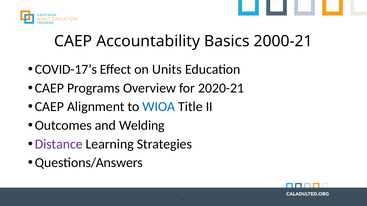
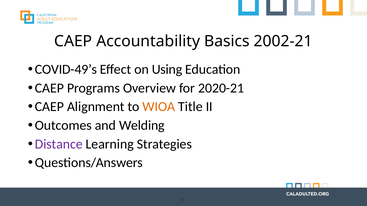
2000-21: 2000-21 -> 2002-21 (283, 41)
COVID-17’s: COVID-17’s -> COVID-49’s (66, 70)
Units: Units -> Using (167, 70)
WIOA colour: blue -> orange (159, 107)
